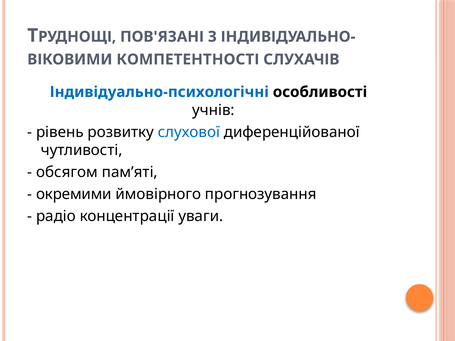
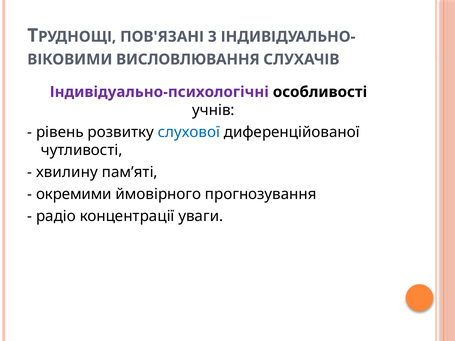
КОМПЕТЕНТНОСТІ: КОМПЕТЕНТНОСТІ -> ВИСЛОВЛЮВАННЯ (188, 59)
Індивідуально-психологічні colour: blue -> purple (159, 92)
обсягом: обсягом -> хвилину (67, 172)
